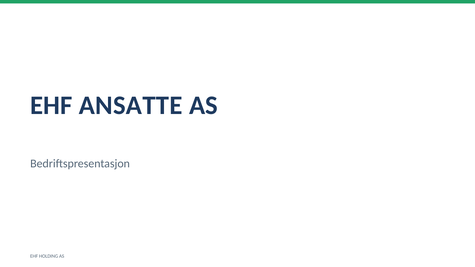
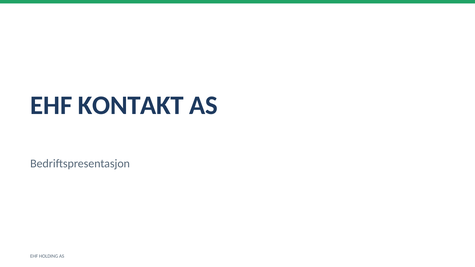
ANSATTE: ANSATTE -> KONTAKT (131, 105)
